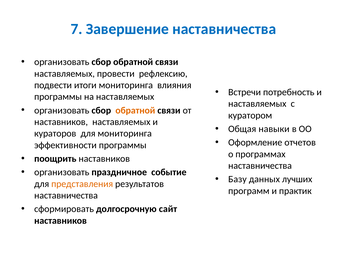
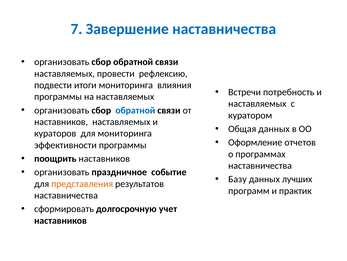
обратной colour: orange -> blue (135, 110)
Общая навыки: навыки -> данных (274, 129)
сайт: сайт -> учет (168, 208)
